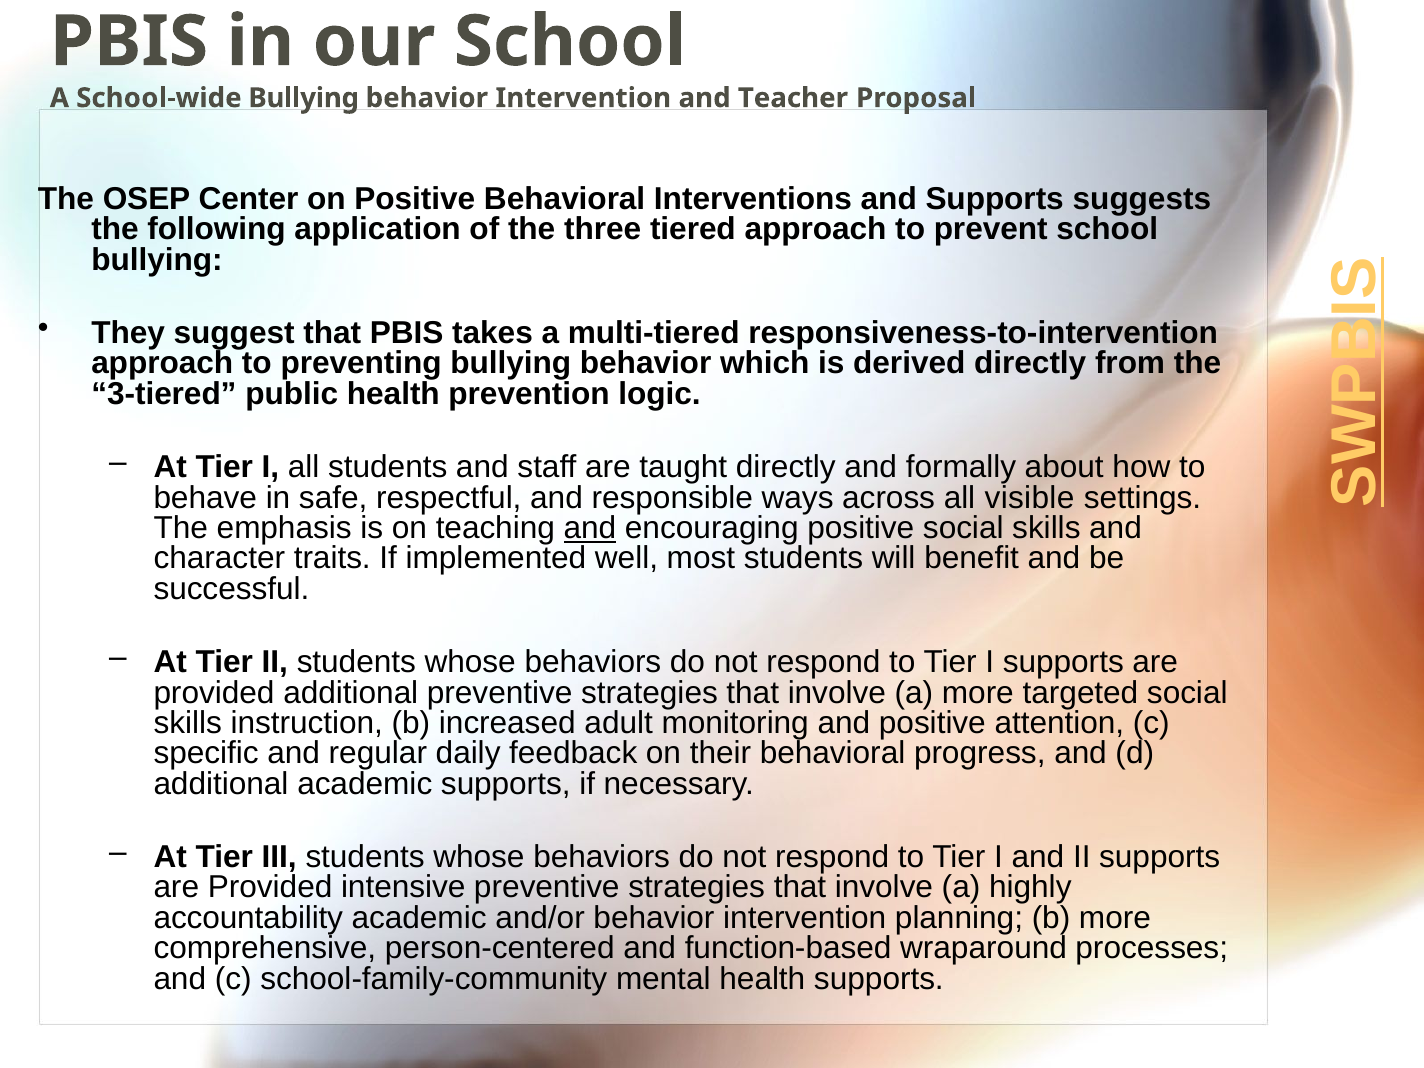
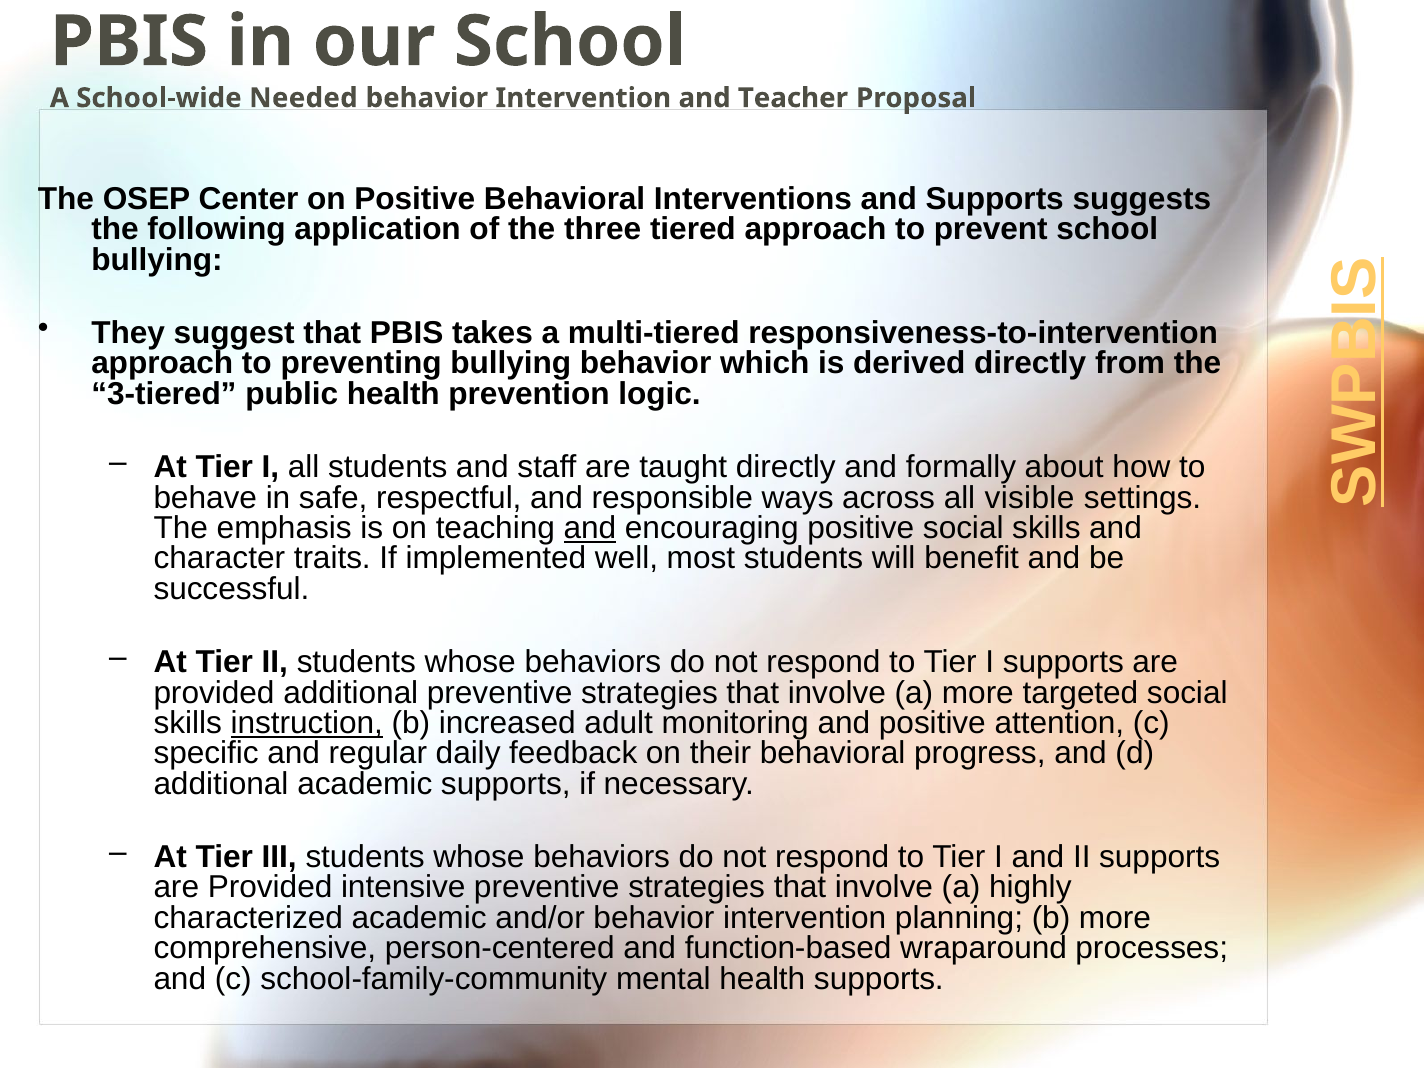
School-wide Bullying: Bullying -> Needed (303, 98)
instruction underline: none -> present (307, 723)
accountability: accountability -> characterized (248, 918)
